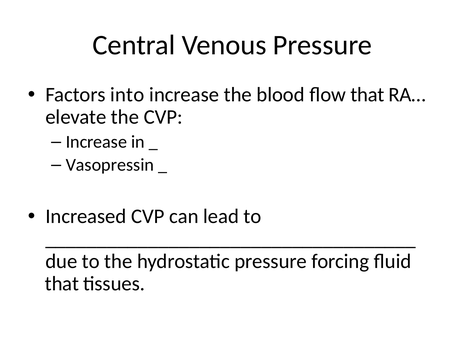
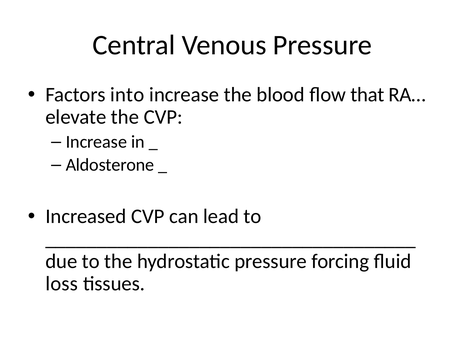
Vasopressin: Vasopressin -> Aldosterone (110, 165)
that: that -> loss (62, 283)
